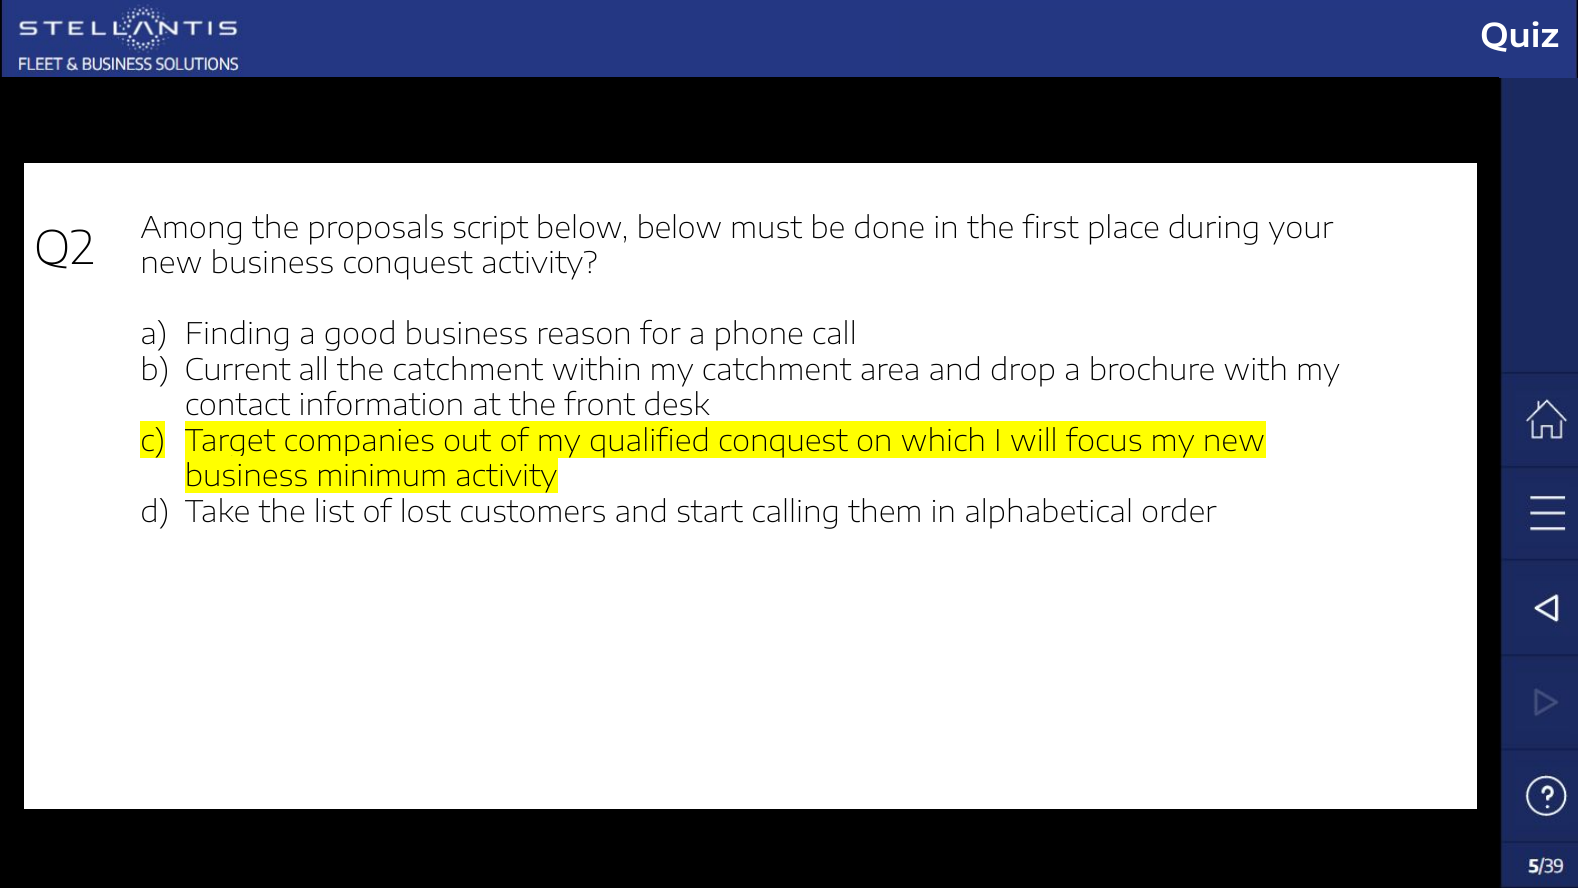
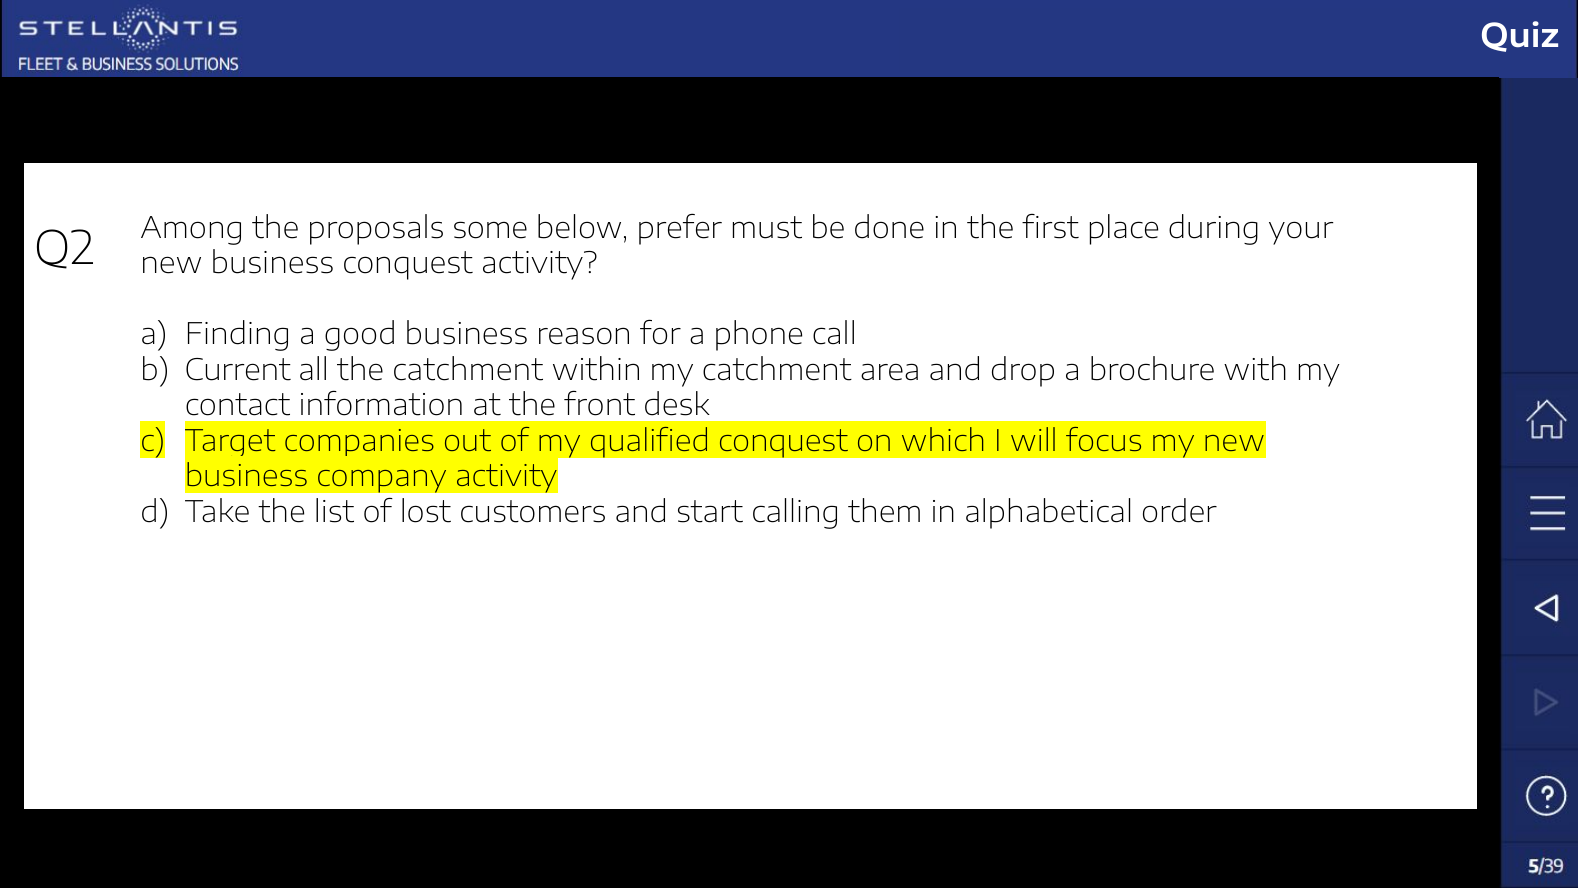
script: script -> some (490, 228)
below below: below -> prefer (679, 228)
minimum: minimum -> company (382, 477)
